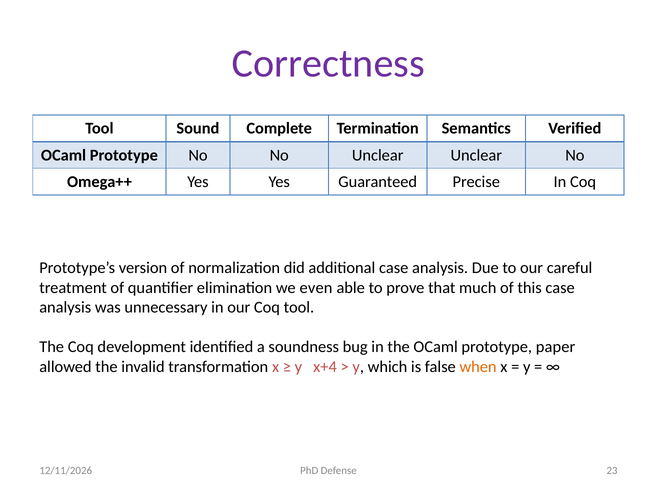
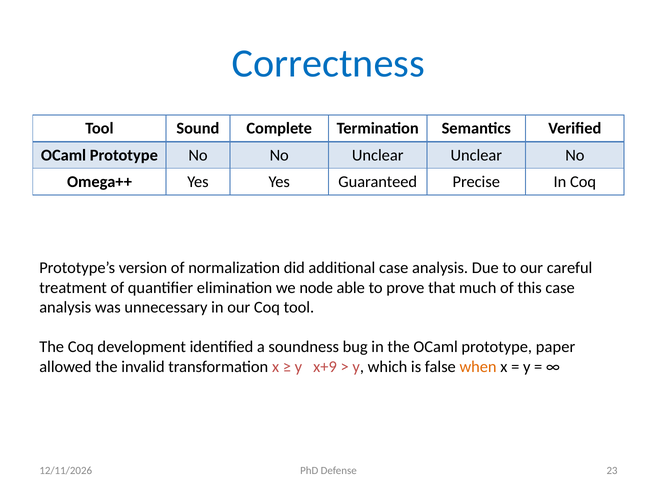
Correctness colour: purple -> blue (328, 64)
even: even -> node (316, 288)
x+4: x+4 -> x+9 (325, 366)
